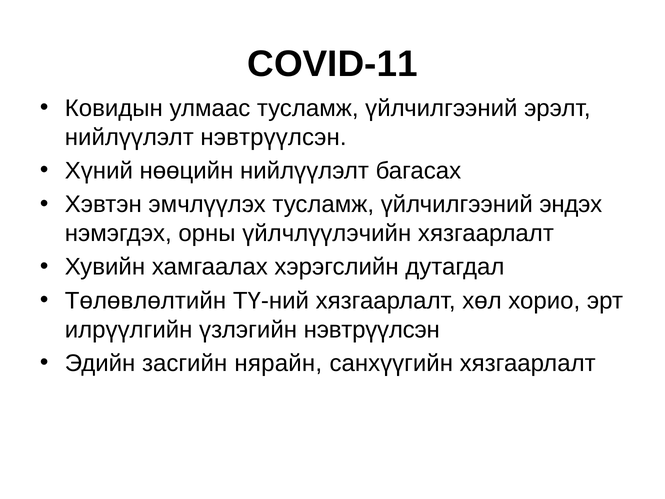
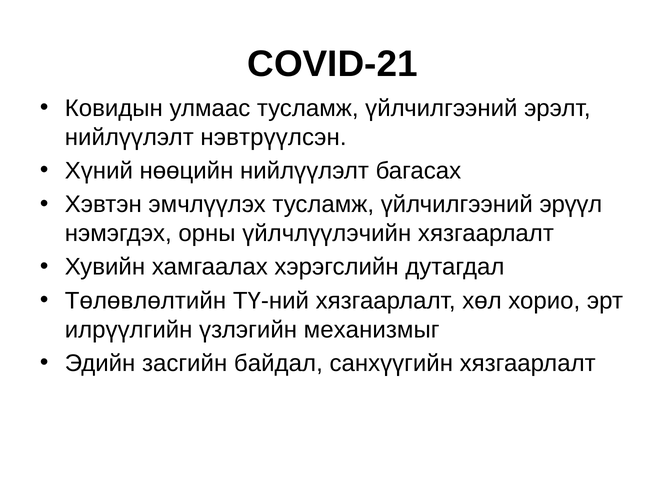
COVID-11: COVID-11 -> COVID-21 (333, 64)
эндэх: эндэх -> эрүүл (571, 204)
үзлэгийн нэвтрүүлсэн: нэвтрүүлсэн -> механизмыг (372, 329)
нярайн: нярайн -> байдал (278, 363)
